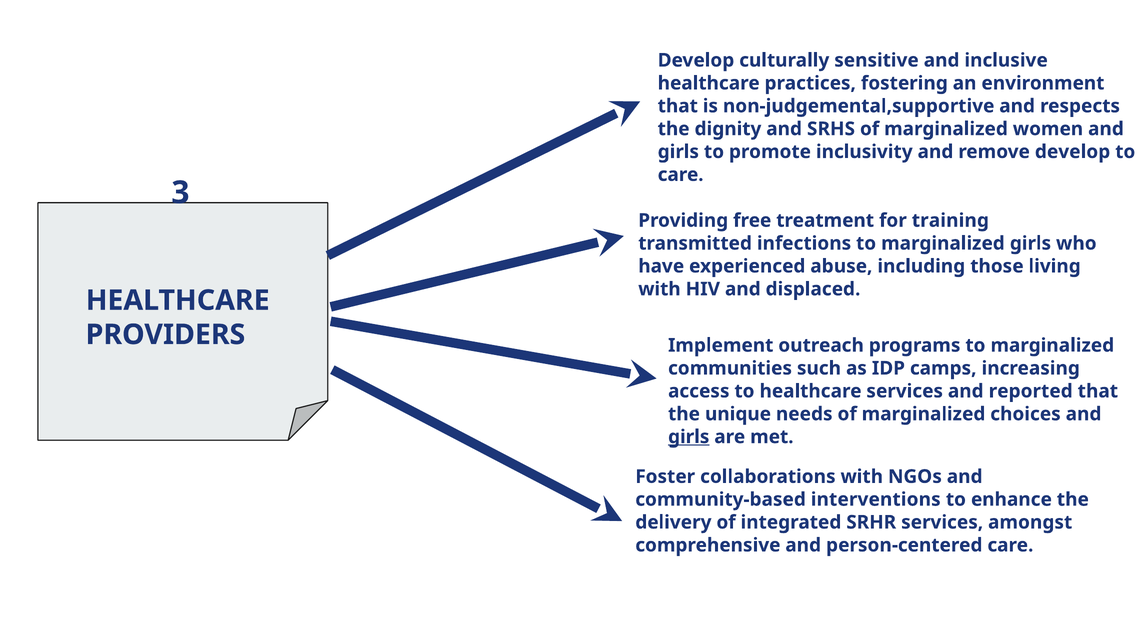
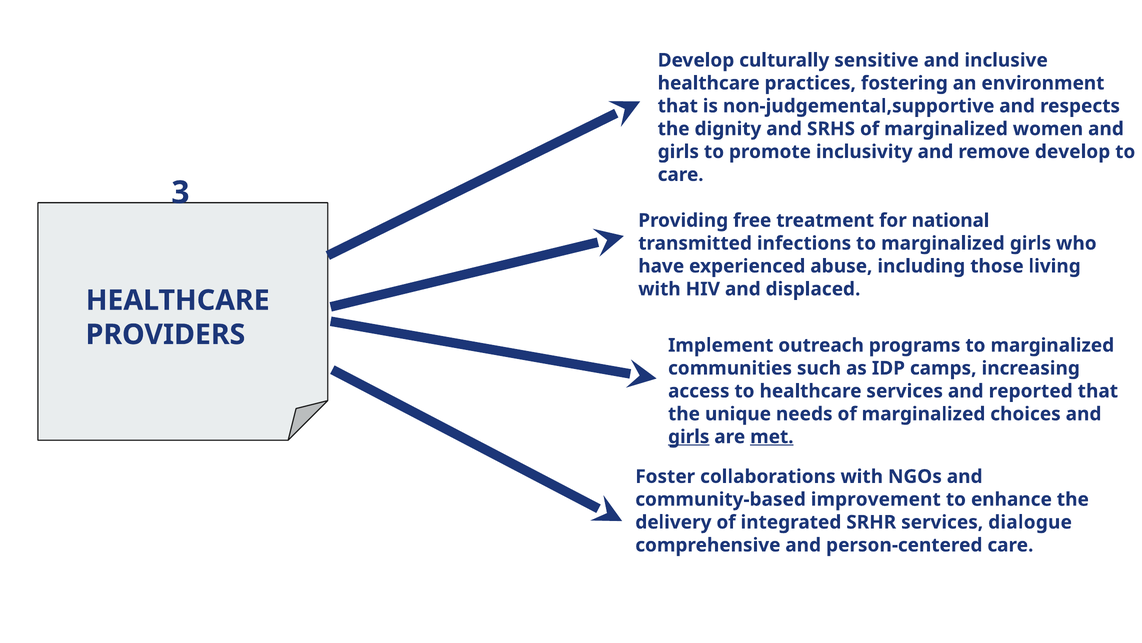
training: training -> national (951, 220)
met underline: none -> present (772, 436)
interventions: interventions -> improvement (876, 499)
amongst: amongst -> dialogue (1030, 522)
